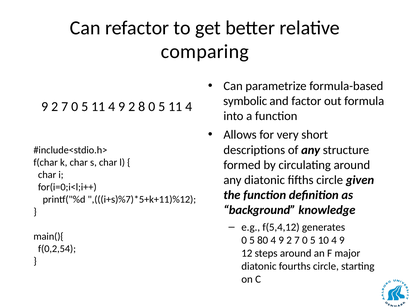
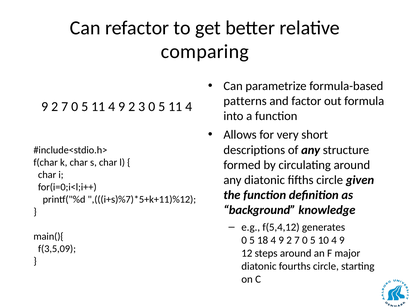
symbolic: symbolic -> patterns (245, 101)
8: 8 -> 3 (142, 107)
80: 80 -> 18 (263, 240)
f(0,2,54: f(0,2,54 -> f(3,5,09 (57, 248)
